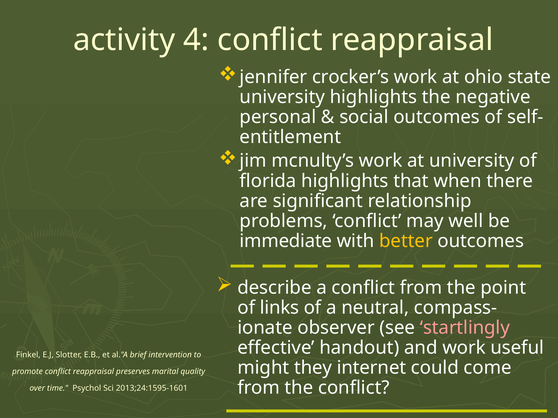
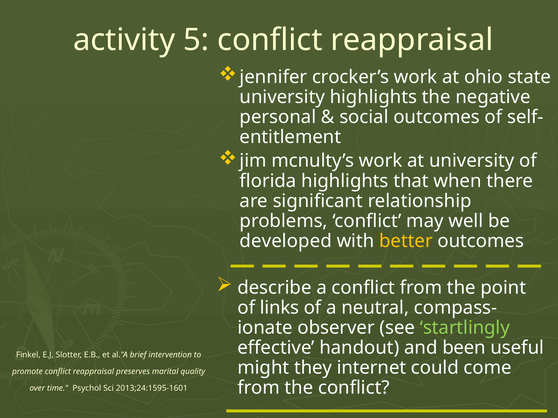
4: 4 -> 5 (196, 40)
immediate: immediate -> developed (286, 241)
startlingly colour: pink -> light green (465, 328)
and work: work -> been (464, 348)
